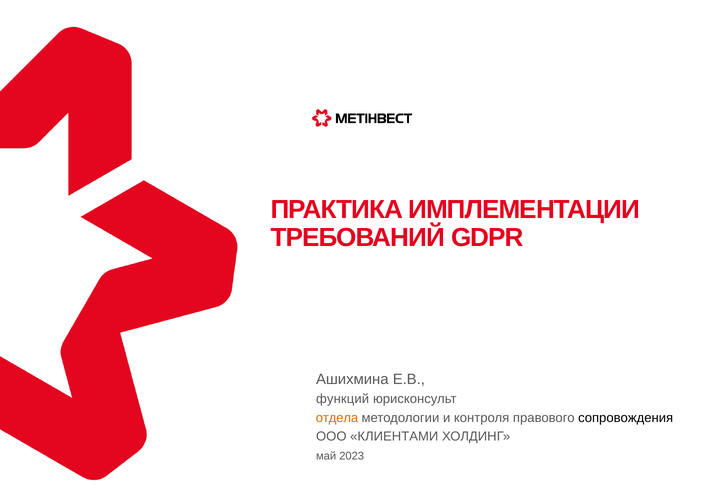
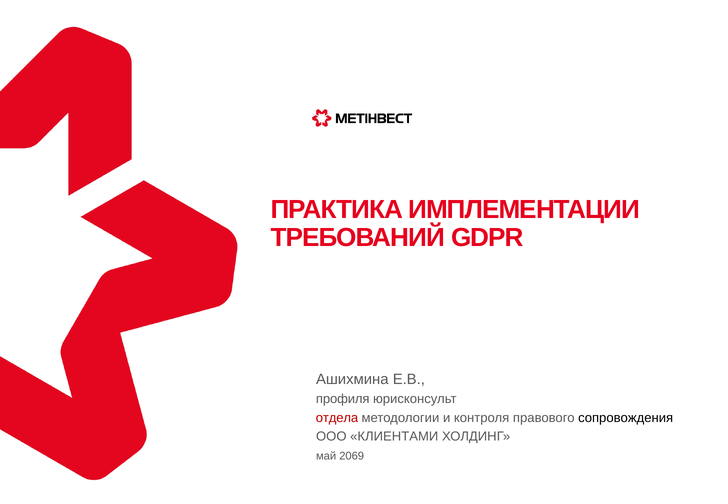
функций: функций -> профиля (343, 399)
отдела colour: orange -> red (337, 418)
2023: 2023 -> 2069 (352, 456)
